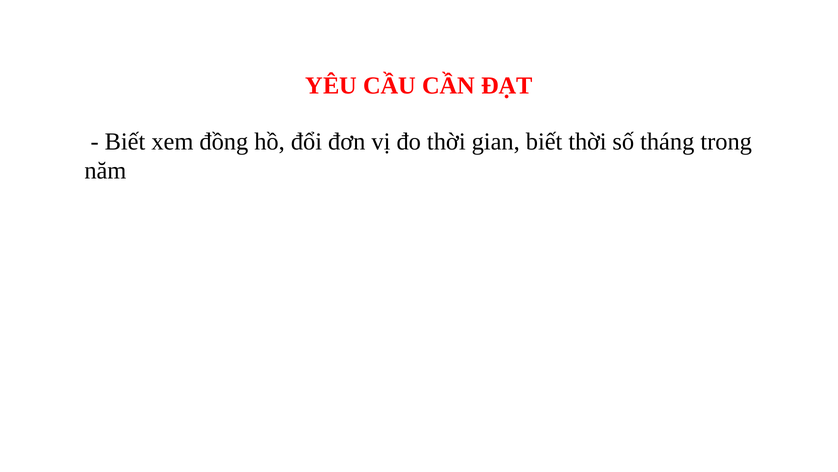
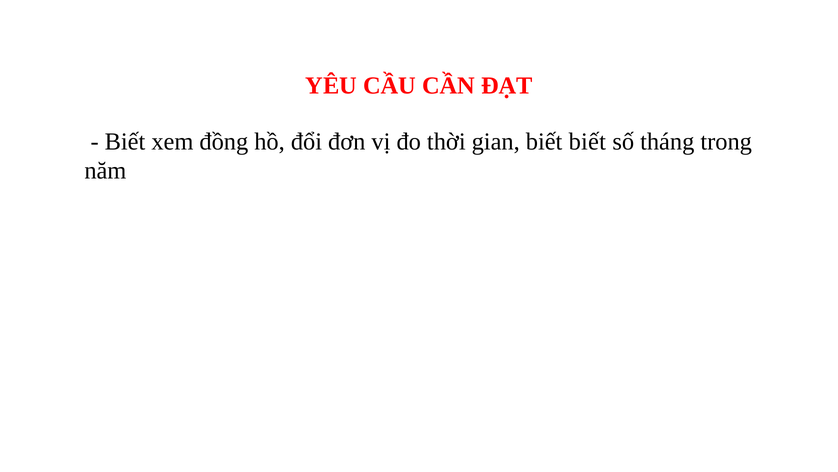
biết thời: thời -> biết (587, 141)
